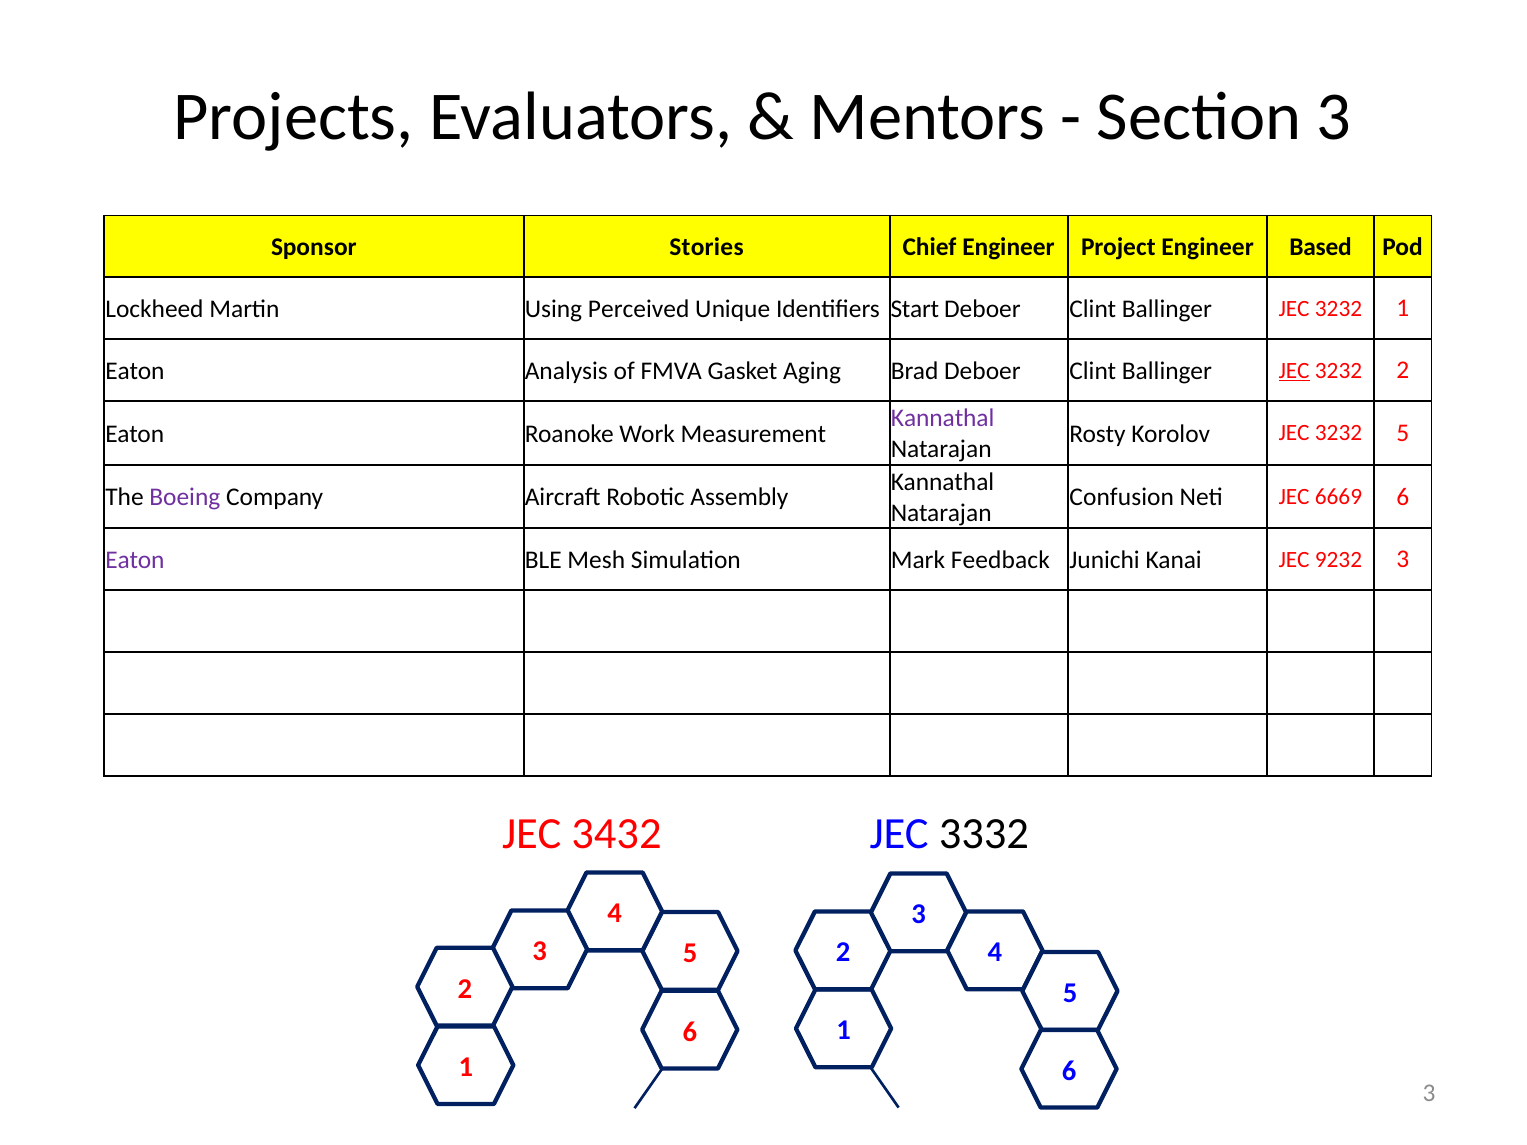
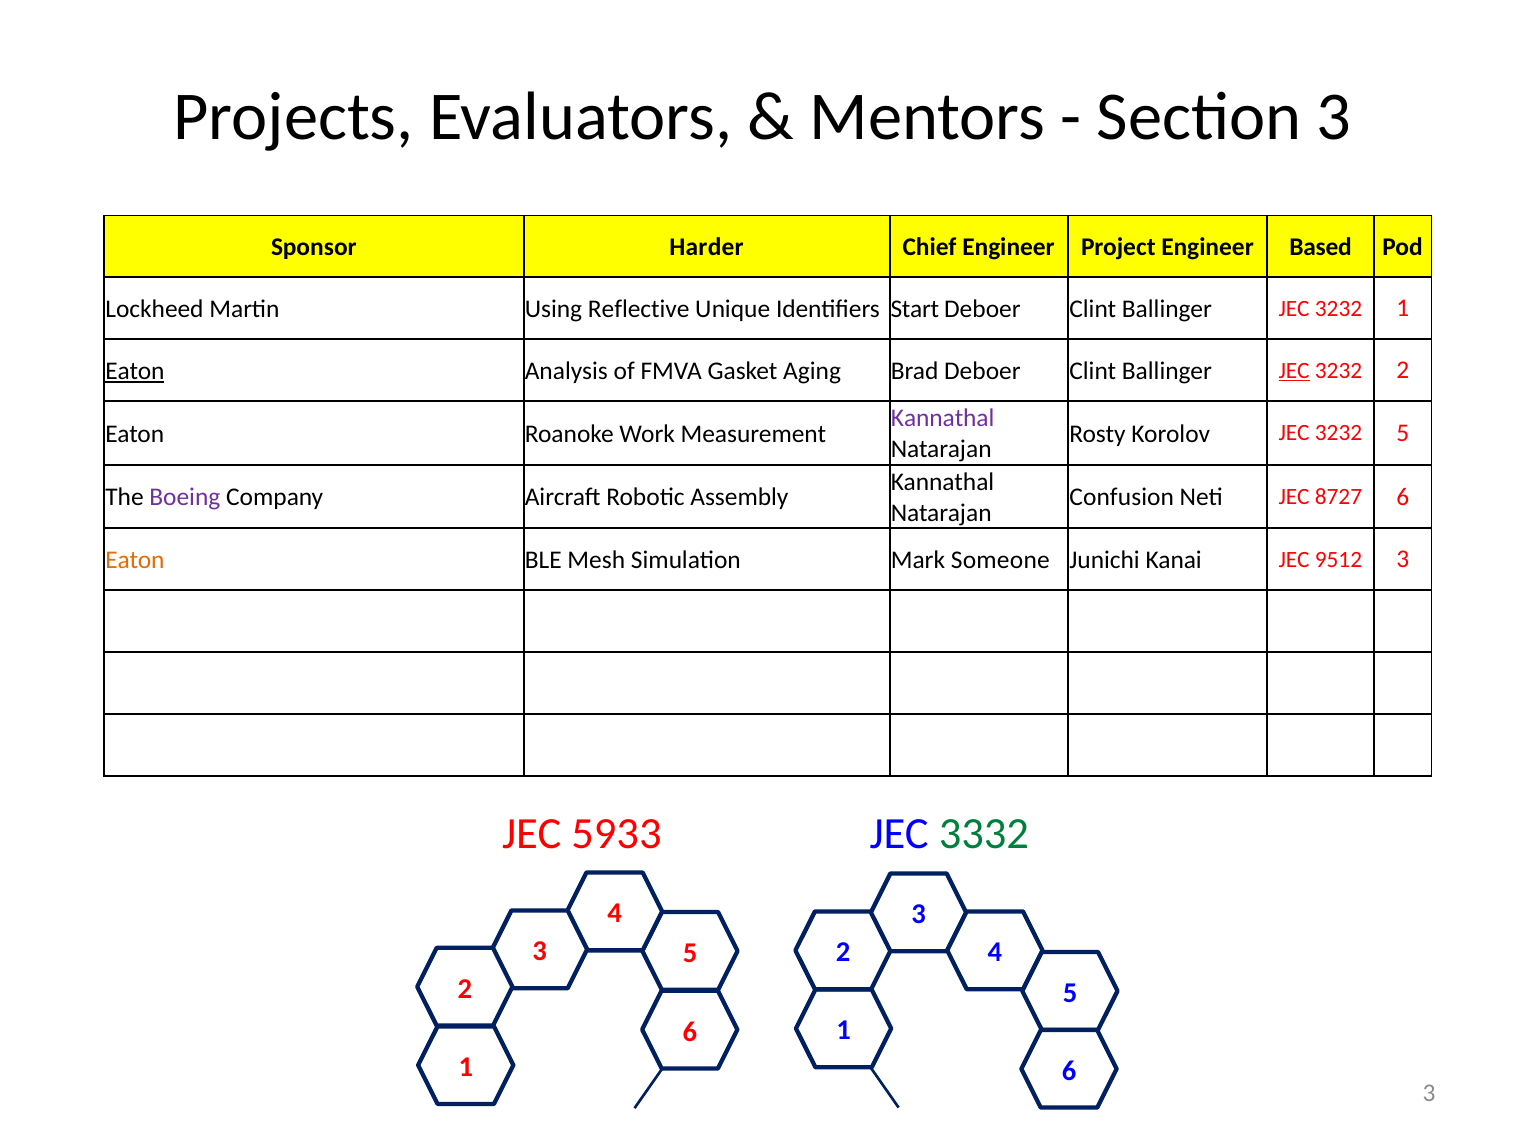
Stories: Stories -> Harder (707, 247)
Perceived: Perceived -> Reflective (639, 309)
Eaton underline: none -> present (135, 371)
6669: 6669 -> 8727 (1338, 497)
Eaton colour: purple -> orange (135, 560)
Feedback: Feedback -> Someone (1000, 560)
9232: 9232 -> 9512 (1338, 559)
3432: 3432 -> 5933 (616, 834)
3332 colour: black -> green (984, 834)
